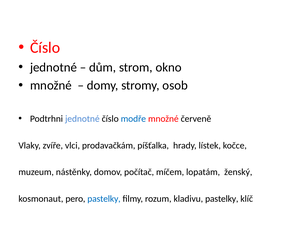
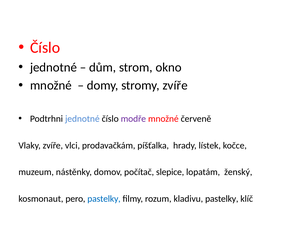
stromy osob: osob -> zvíře (175, 85)
modře colour: blue -> purple (133, 119)
míčem: míčem -> slepice (170, 172)
